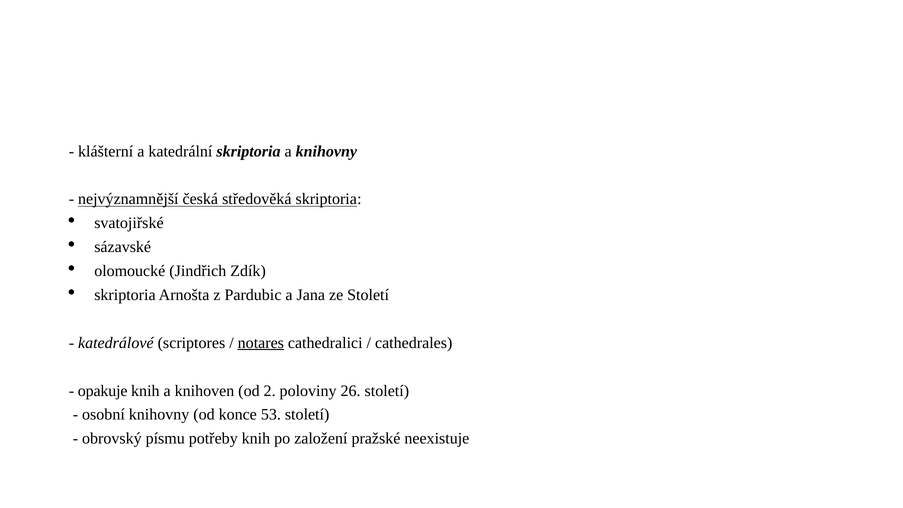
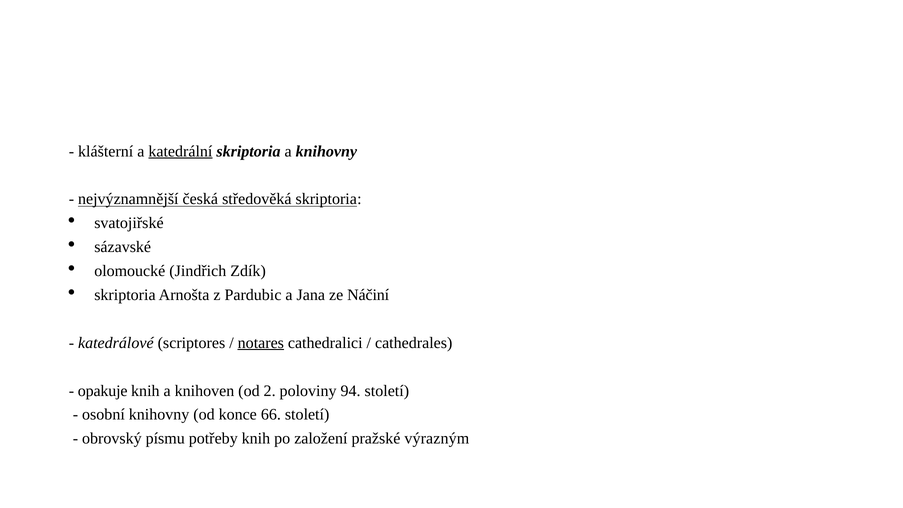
katedrální underline: none -> present (180, 151)
ze Století: Století -> Náčiní (368, 295)
26: 26 -> 94 (351, 391)
53: 53 -> 66 (271, 415)
neexistuje: neexistuje -> výrazným (437, 439)
